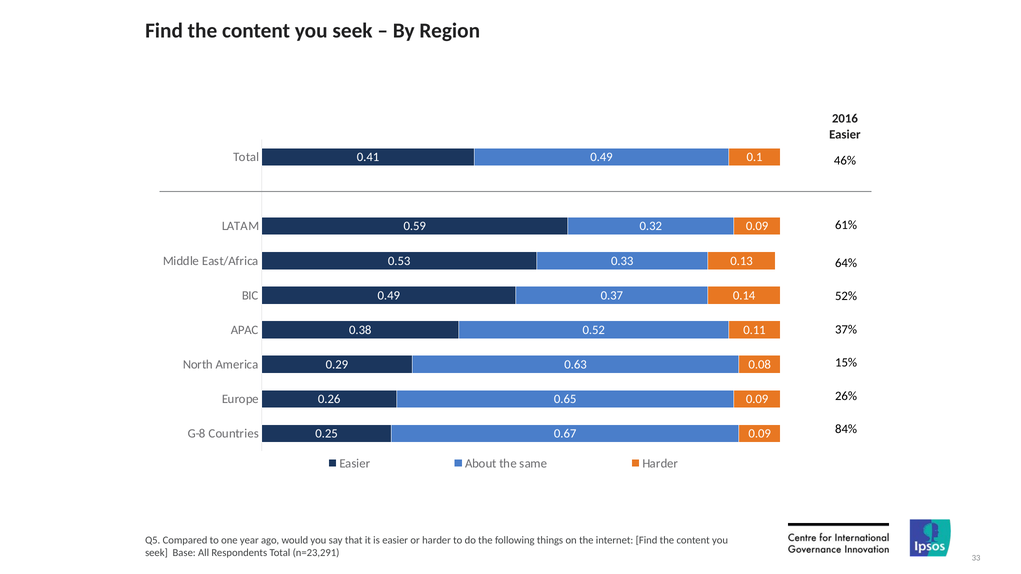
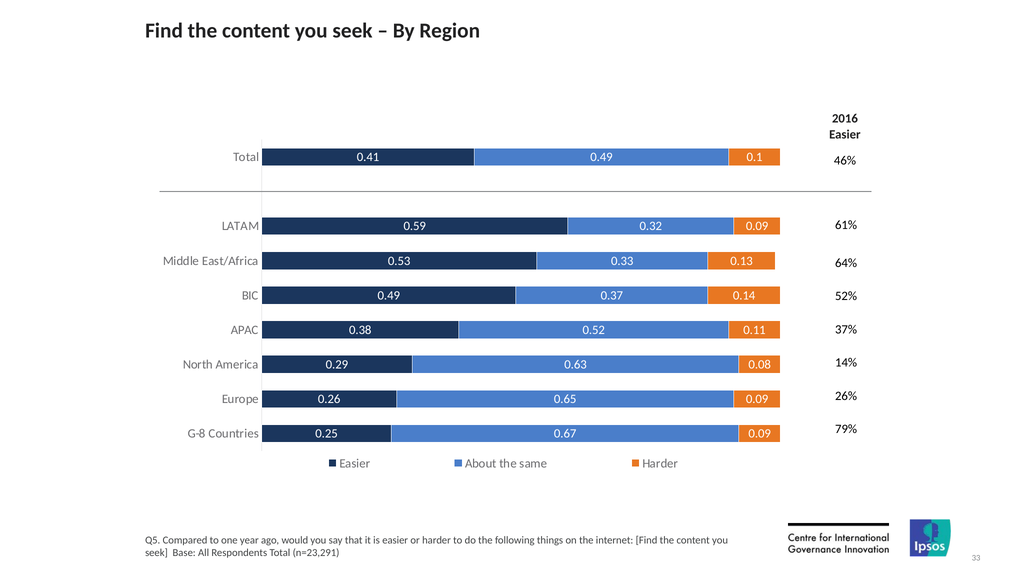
15%: 15% -> 14% (846, 363)
84%: 84% -> 79% (846, 429)
